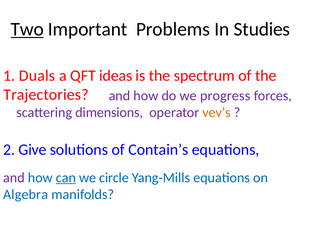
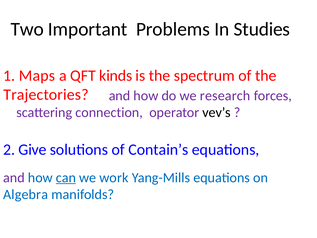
Two underline: present -> none (27, 29)
Duals: Duals -> Maps (37, 76)
ideas: ideas -> kinds (116, 76)
progress: progress -> research (225, 96)
dimensions: dimensions -> connection (109, 112)
vev’s colour: orange -> black (217, 112)
circle: circle -> work (114, 177)
